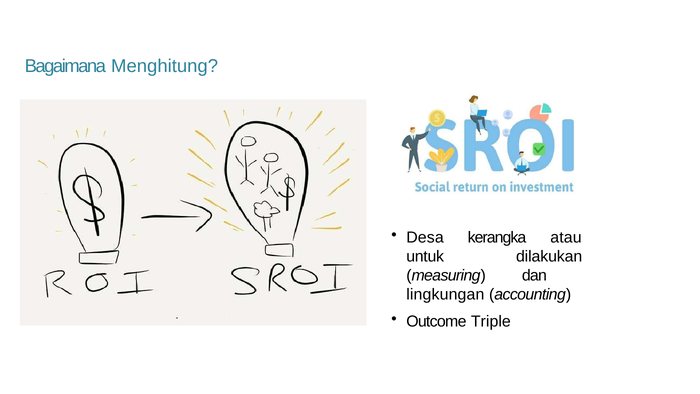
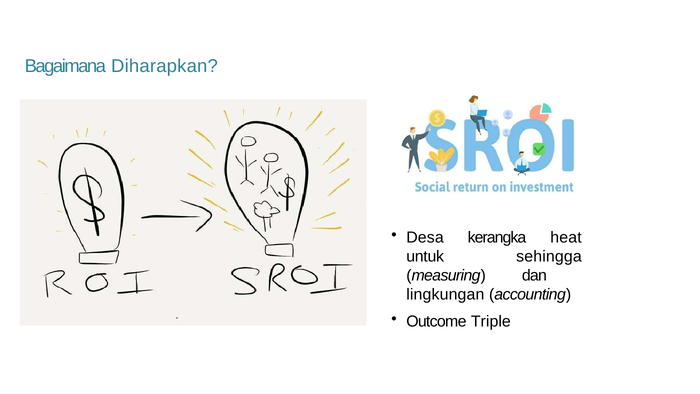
Menghitung: Menghitung -> Diharapkan (165, 66)
atau: atau -> heat (566, 237)
dilakukan: dilakukan -> sehingga (549, 256)
